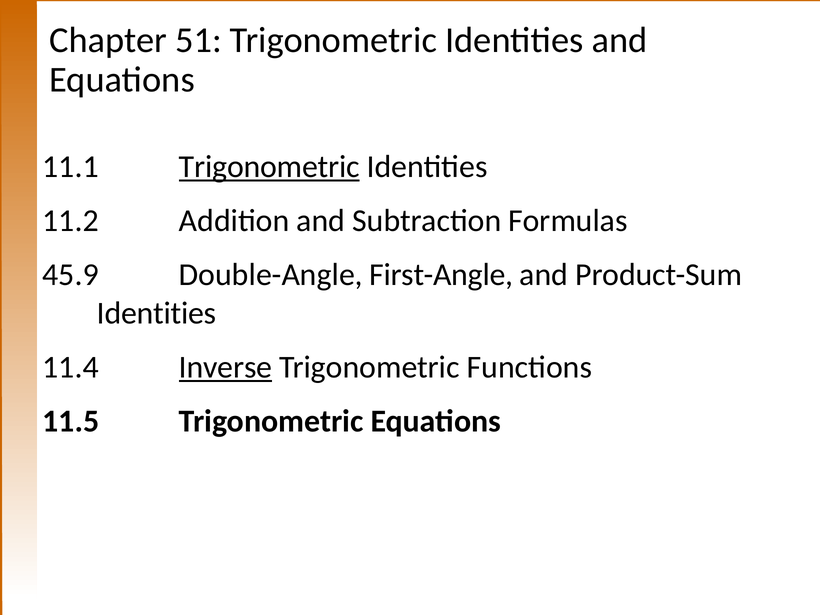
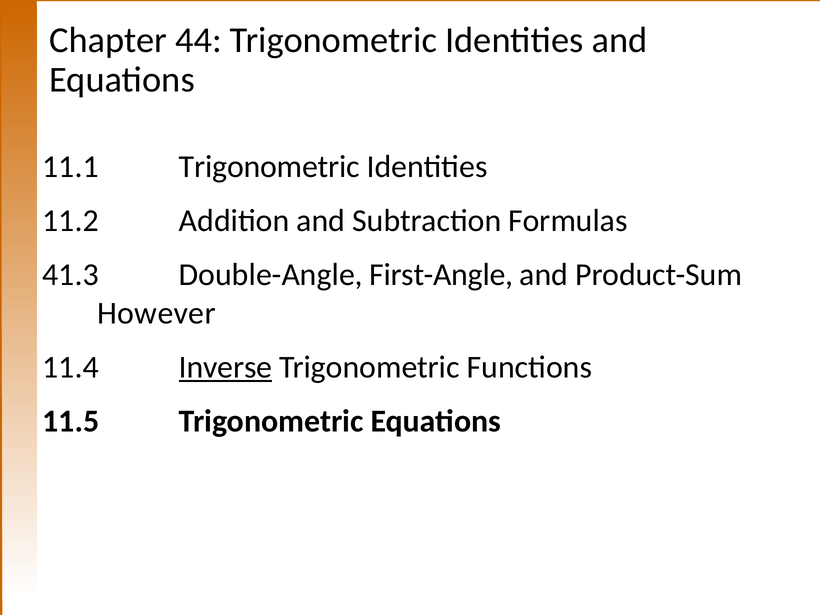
51: 51 -> 44 (198, 40)
Trigonometric underline: present -> none (269, 167)
45.9: 45.9 -> 41.3 (71, 275)
Identities: Identities -> However (156, 313)
